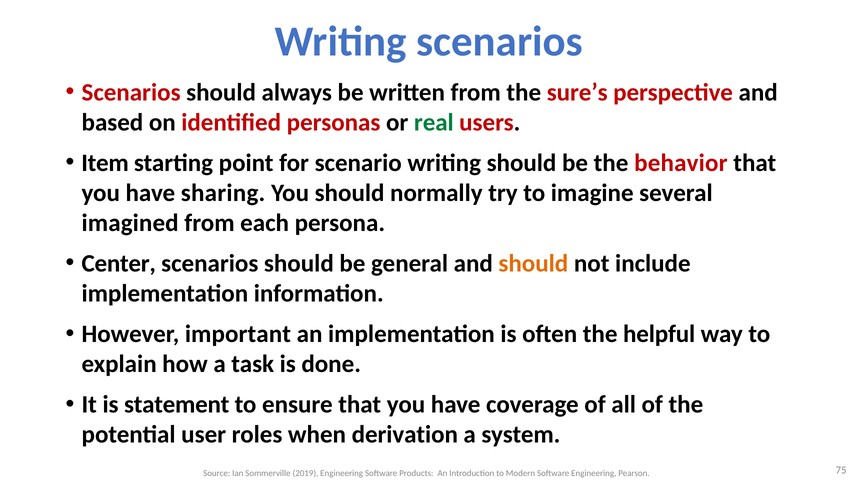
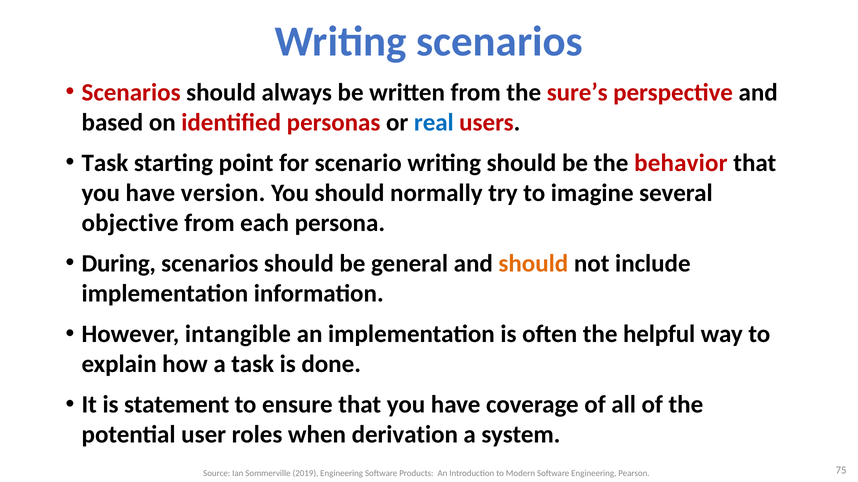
real colour: green -> blue (434, 123)
Item: Item -> Task (105, 163)
sharing: sharing -> version (223, 193)
imagined: imagined -> objective (130, 223)
Center: Center -> During (119, 264)
important: important -> intangible (238, 335)
